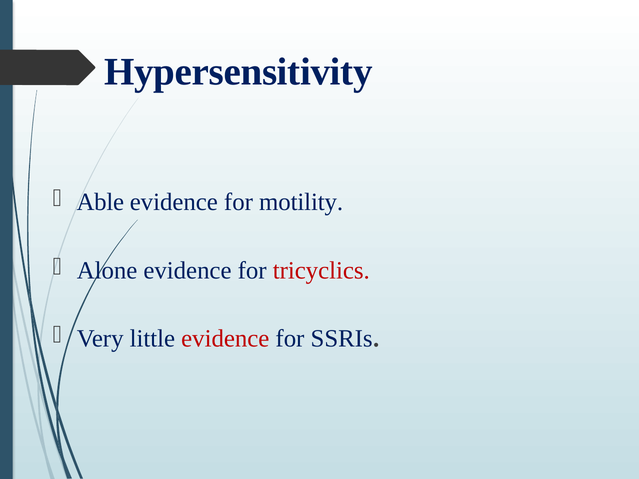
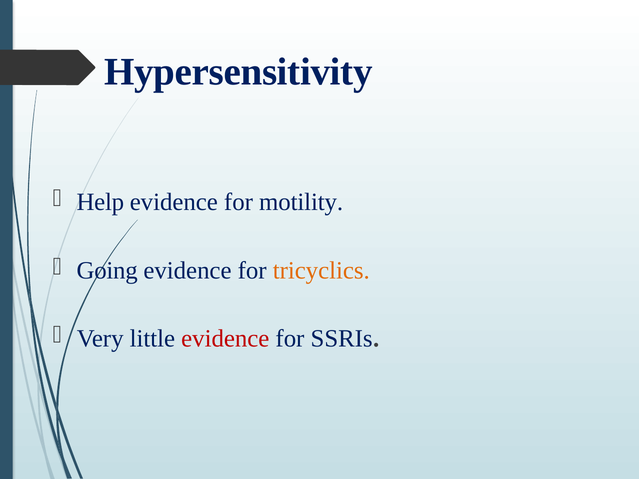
Able: Able -> Help (100, 202)
Alone: Alone -> Going (107, 271)
tricyclics colour: red -> orange (321, 271)
